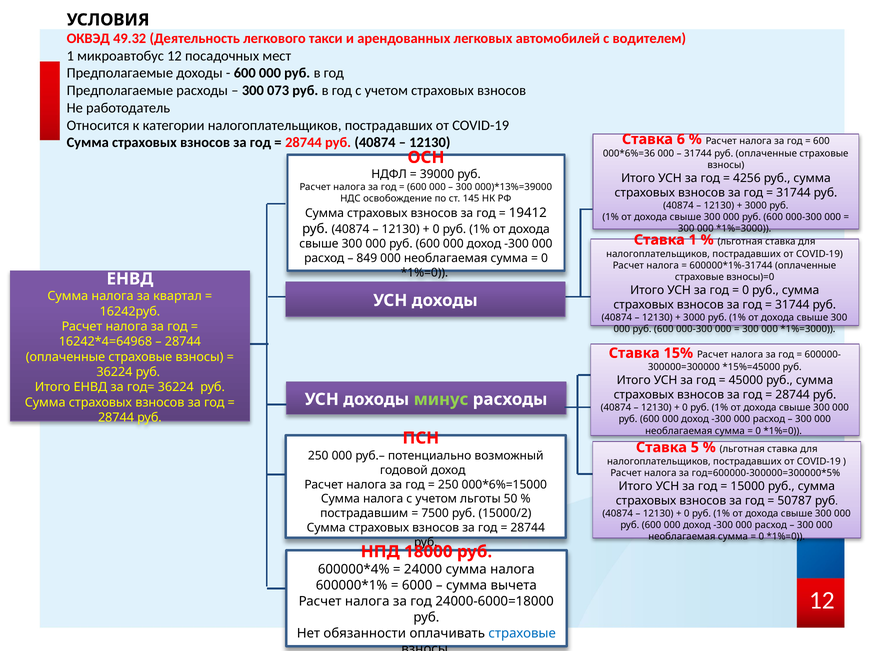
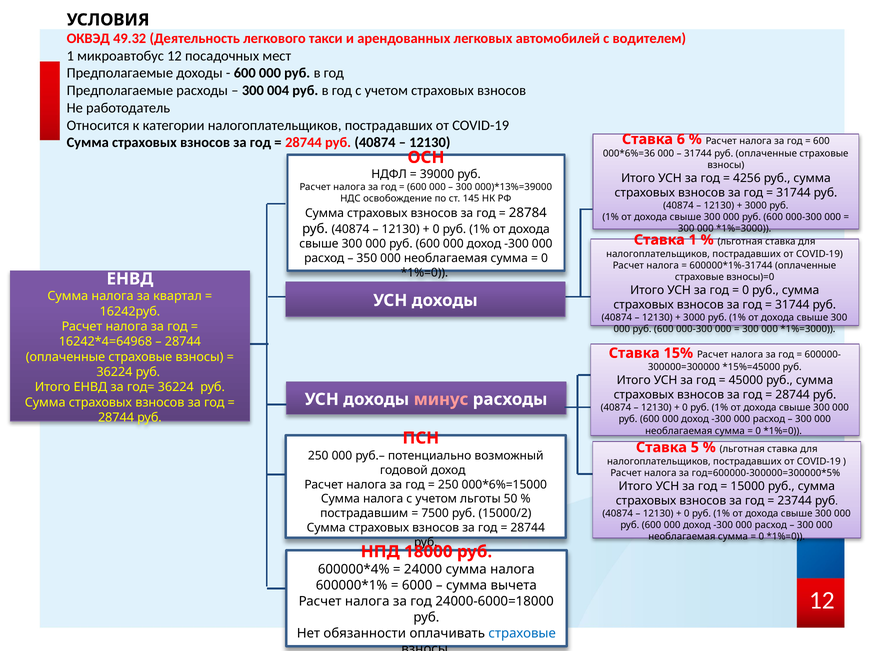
073: 073 -> 004 (278, 91)
19412: 19412 -> 28784 (528, 213)
849: 849 -> 350 (367, 259)
минус colour: light green -> pink (441, 400)
50787: 50787 -> 23744 (795, 501)
